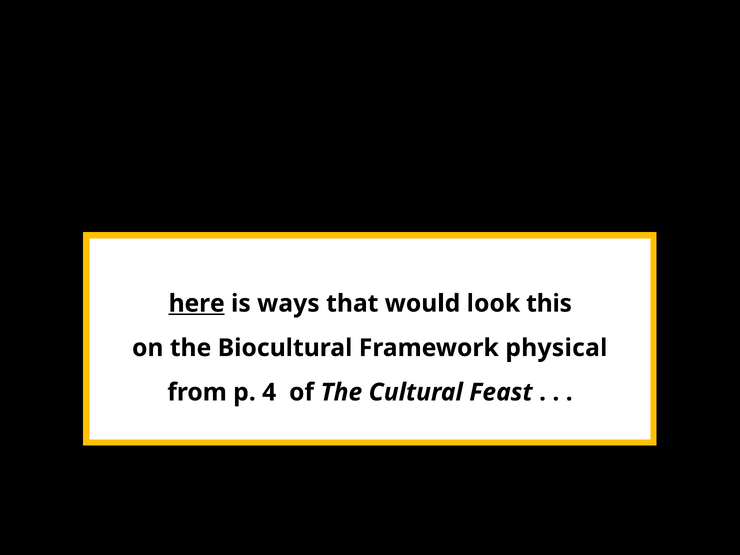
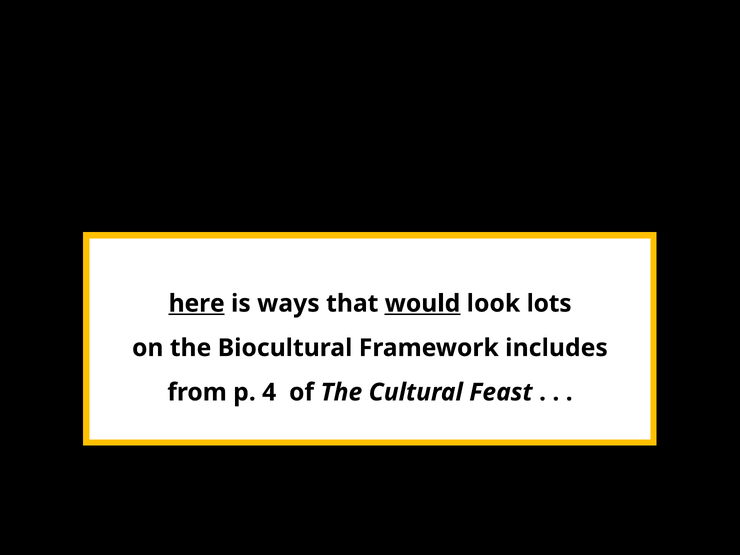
would underline: none -> present (423, 304)
this: this -> lots (549, 304)
physical: physical -> includes (556, 348)
